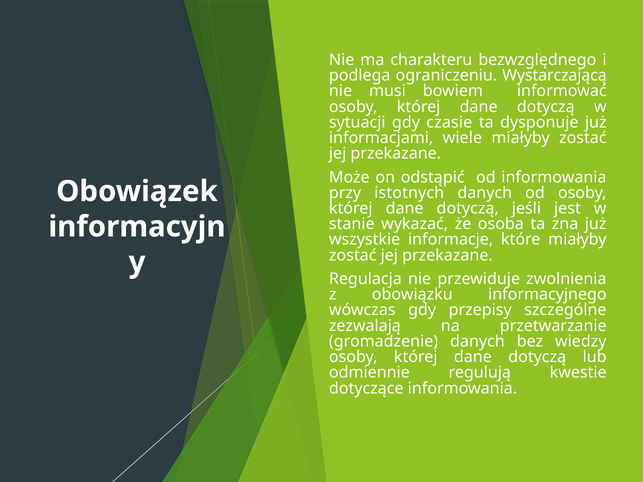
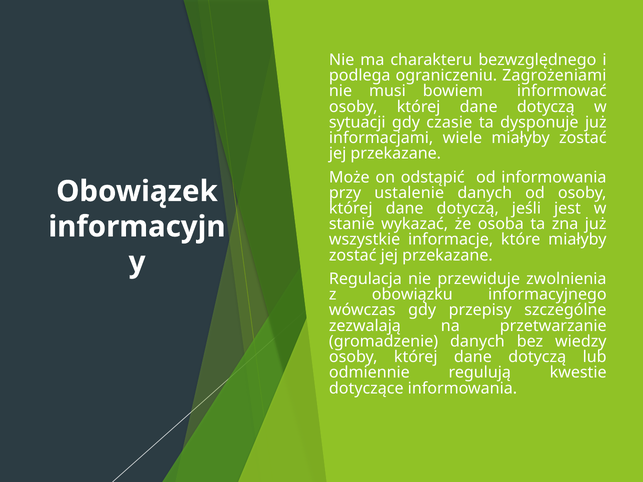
Wystarczającą: Wystarczającą -> Zagrożeniami (554, 76)
istotnych: istotnych -> ustalenie (409, 193)
